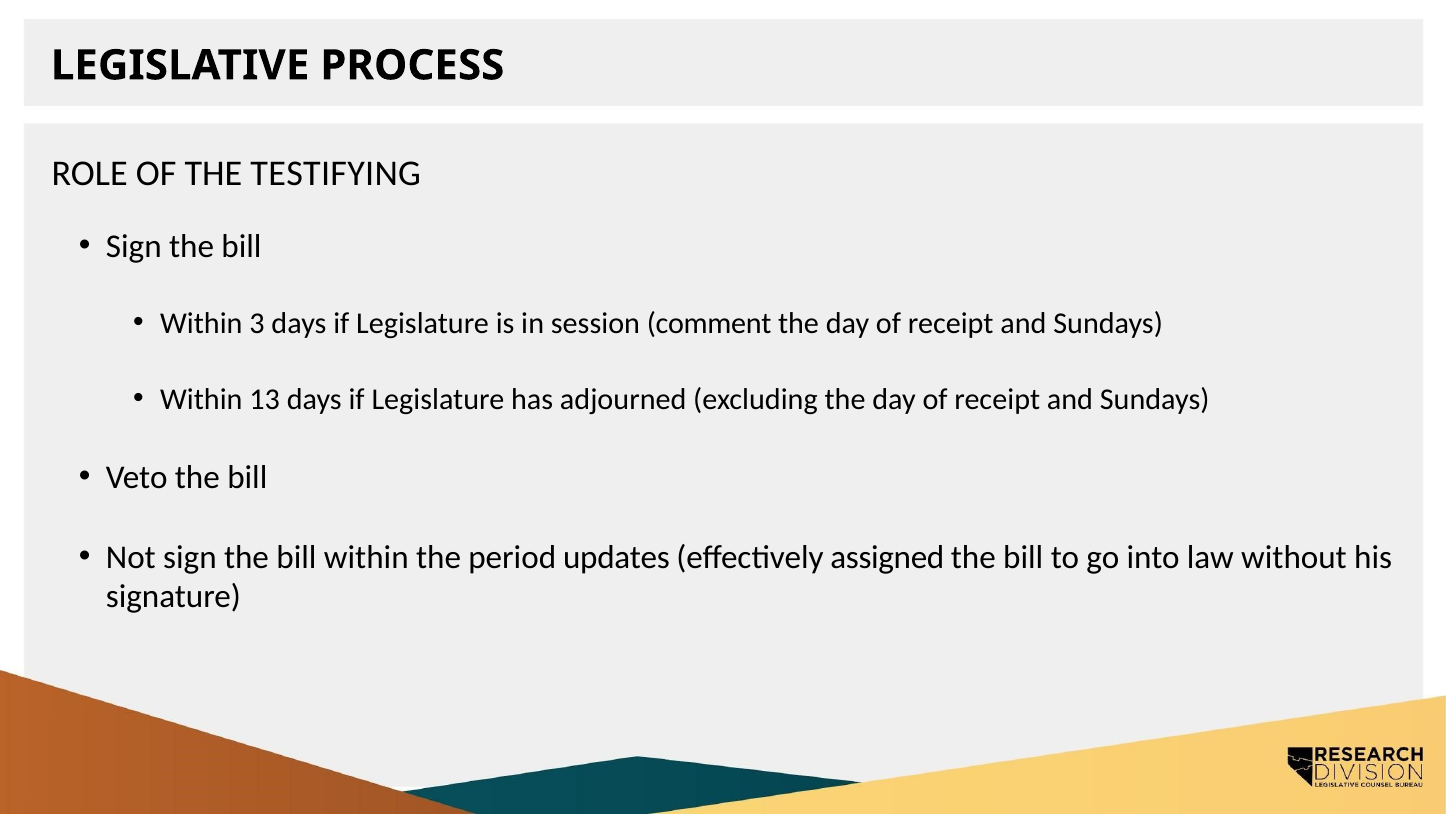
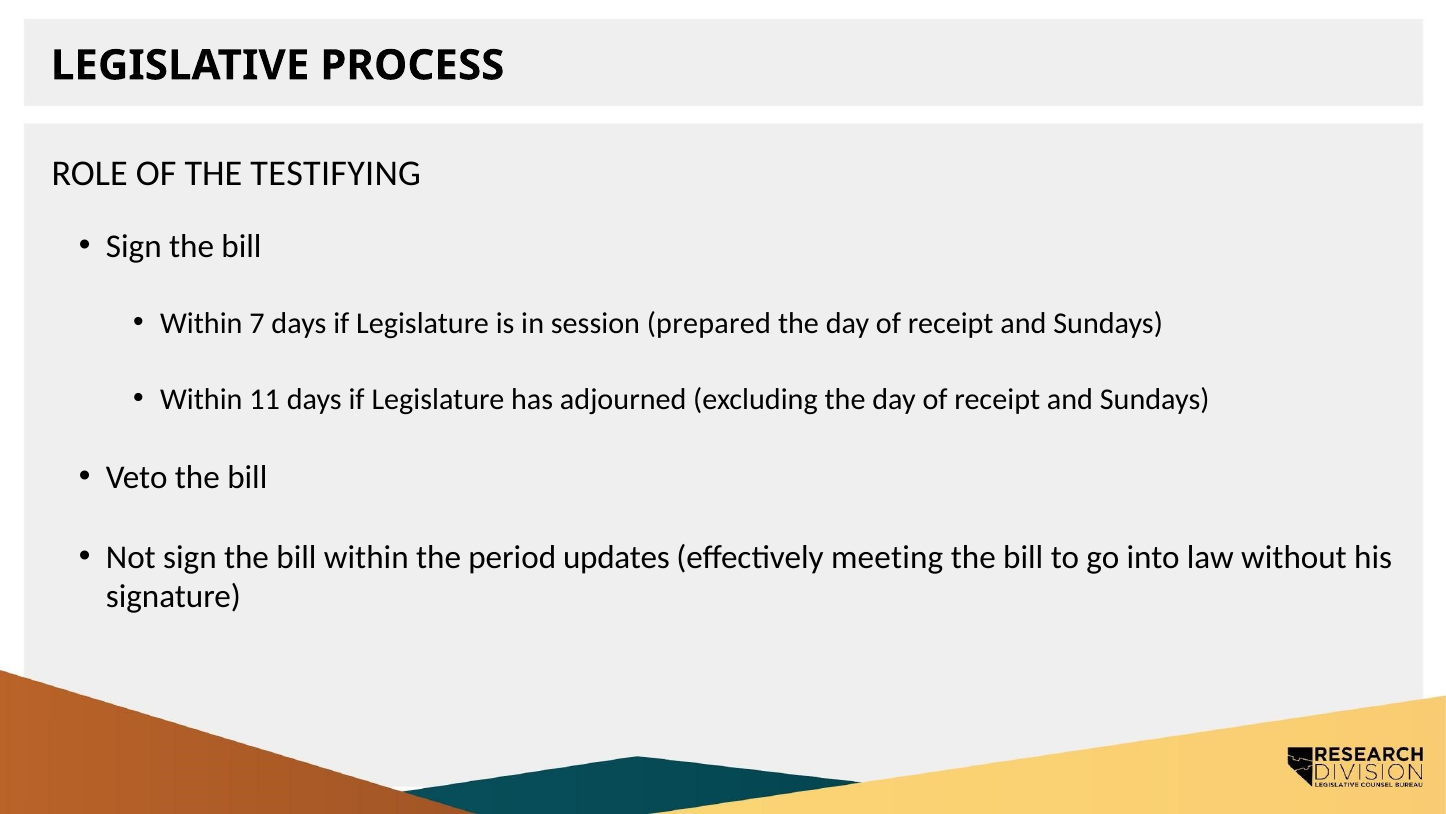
3: 3 -> 7 (257, 323)
comment: comment -> prepared (709, 323)
13: 13 -> 11 (265, 399)
assigned: assigned -> meeting (887, 557)
